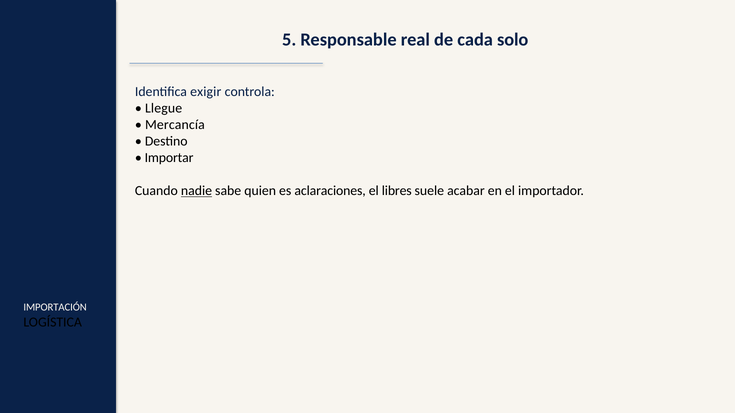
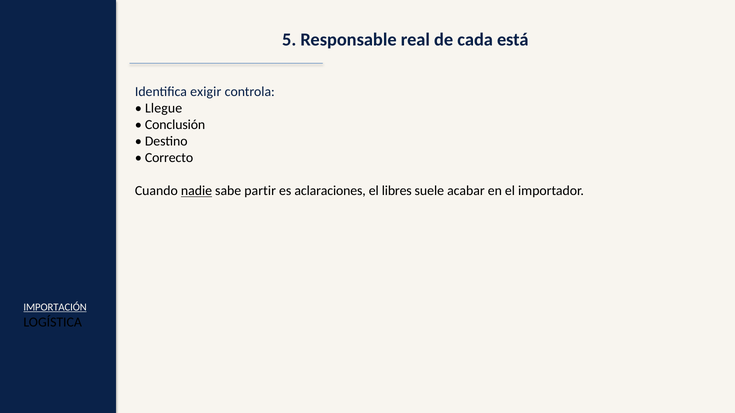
solo: solo -> está (513, 40)
Mercancía: Mercancía -> Conclusión (175, 125)
Importar: Importar -> Correcto (169, 158)
quien: quien -> partir (260, 191)
IMPORTACIÓN underline: none -> present (55, 308)
